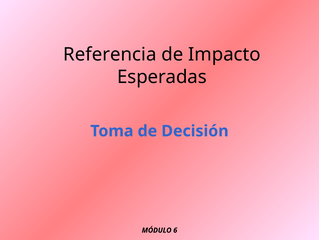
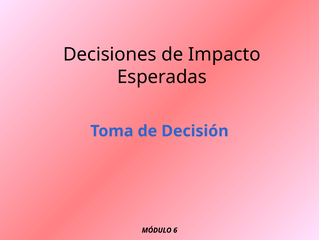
Referencia: Referencia -> Decisiones (110, 54)
